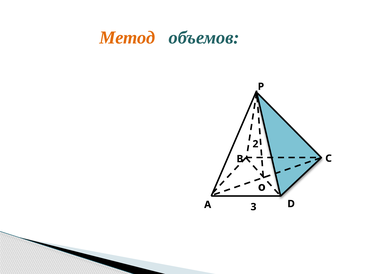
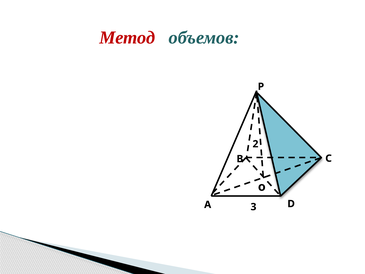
Метод colour: orange -> red (127, 38)
